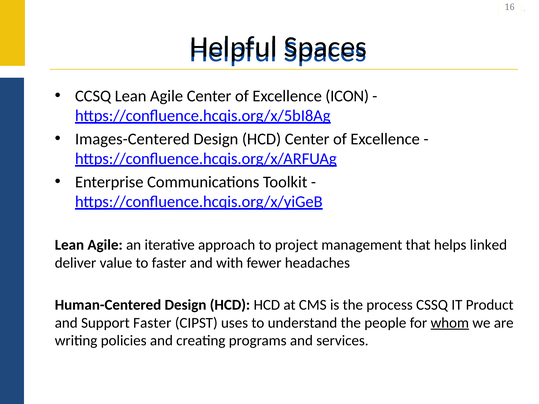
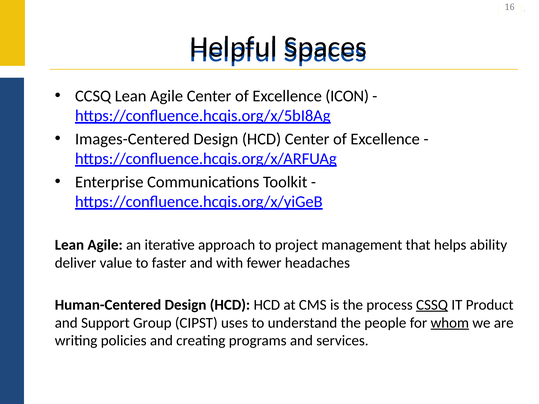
linked: linked -> ability (488, 245)
CSSQ underline: none -> present (432, 305)
Support Faster: Faster -> Group (152, 323)
